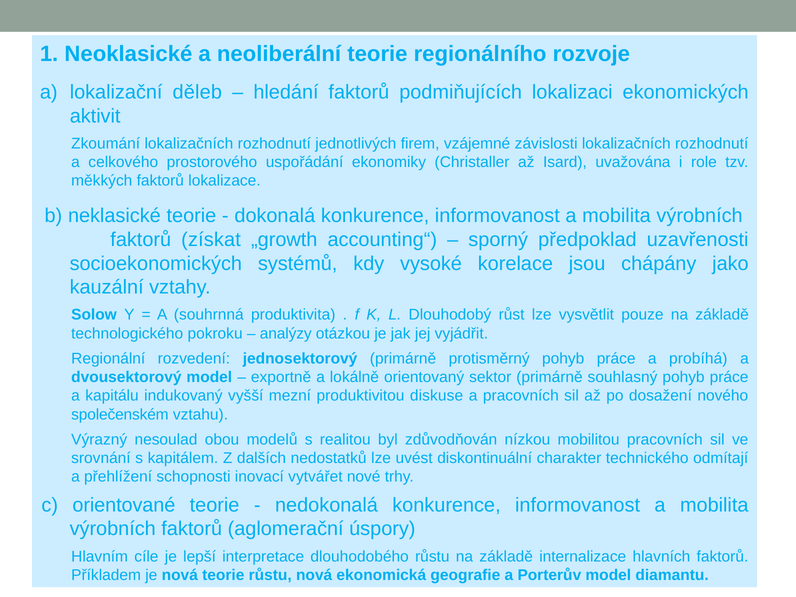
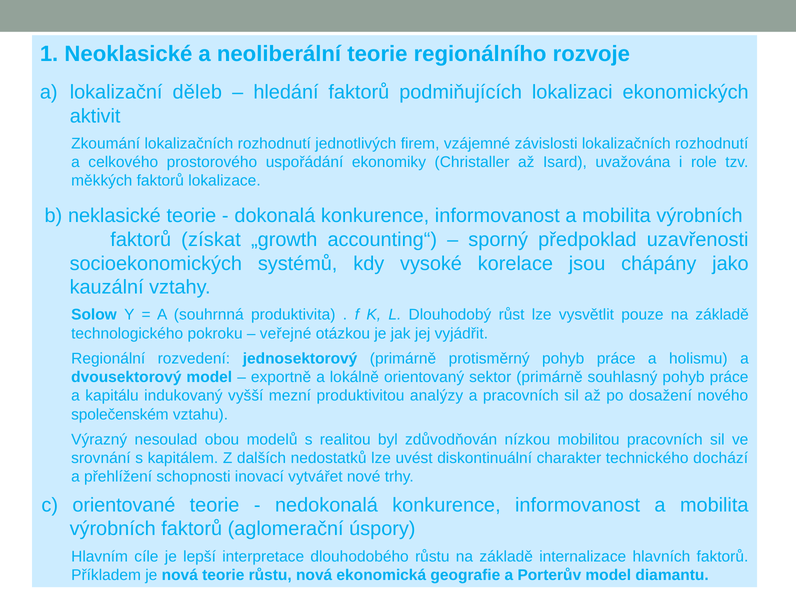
analýzy: analýzy -> veřejné (286, 333)
probíhá: probíhá -> holismu (698, 359)
diskuse: diskuse -> analýzy (437, 396)
odmítají: odmítají -> dochází (721, 458)
